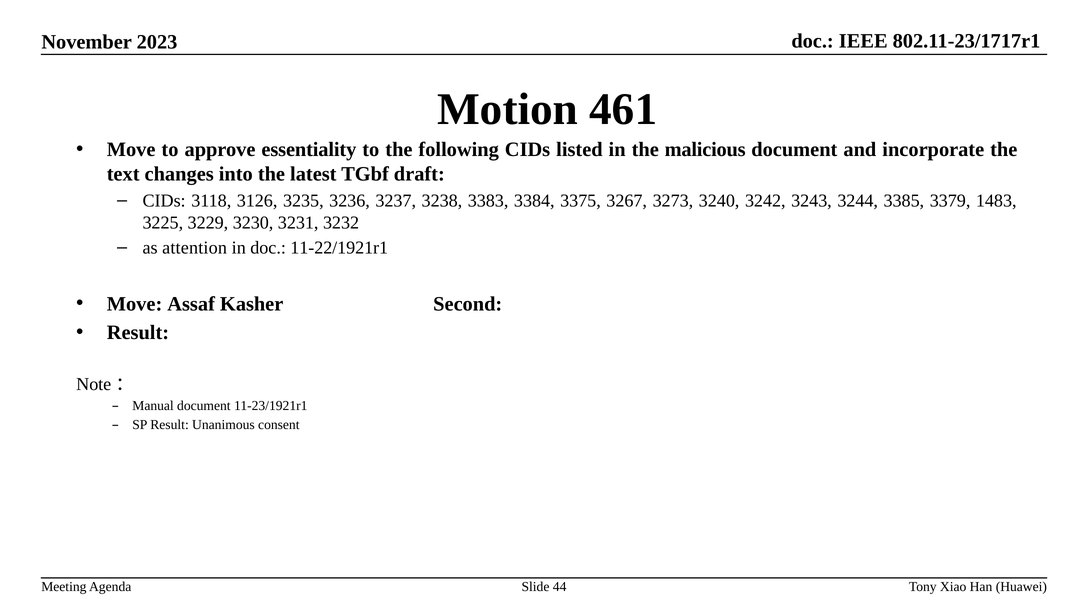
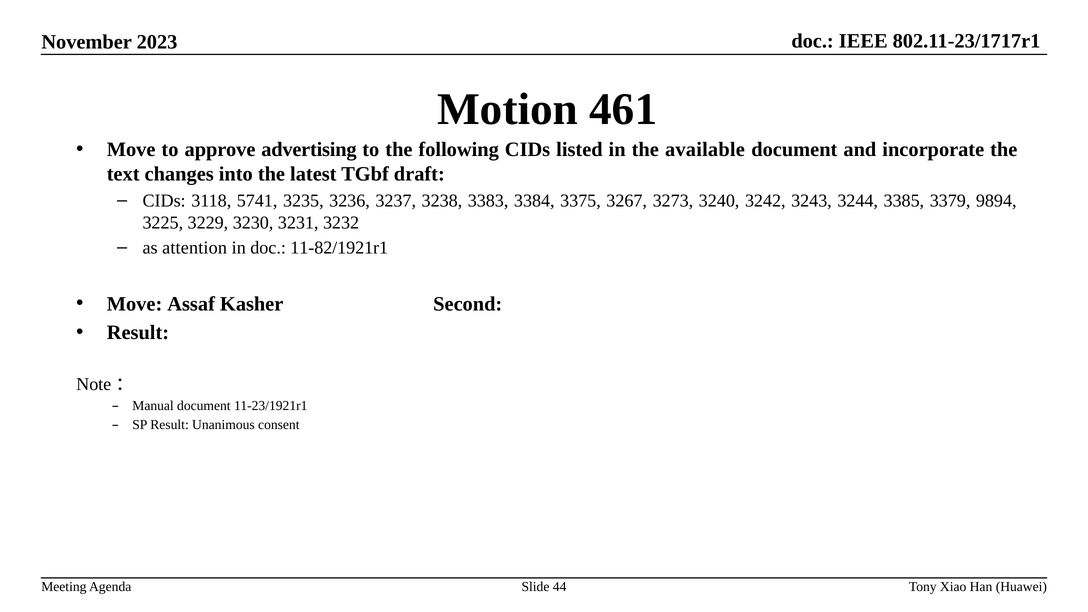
essentiality: essentiality -> advertising (309, 150)
malicious: malicious -> available (705, 150)
3126: 3126 -> 5741 (257, 201)
1483: 1483 -> 9894 (996, 201)
11-22/1921r1: 11-22/1921r1 -> 11-82/1921r1 (339, 248)
